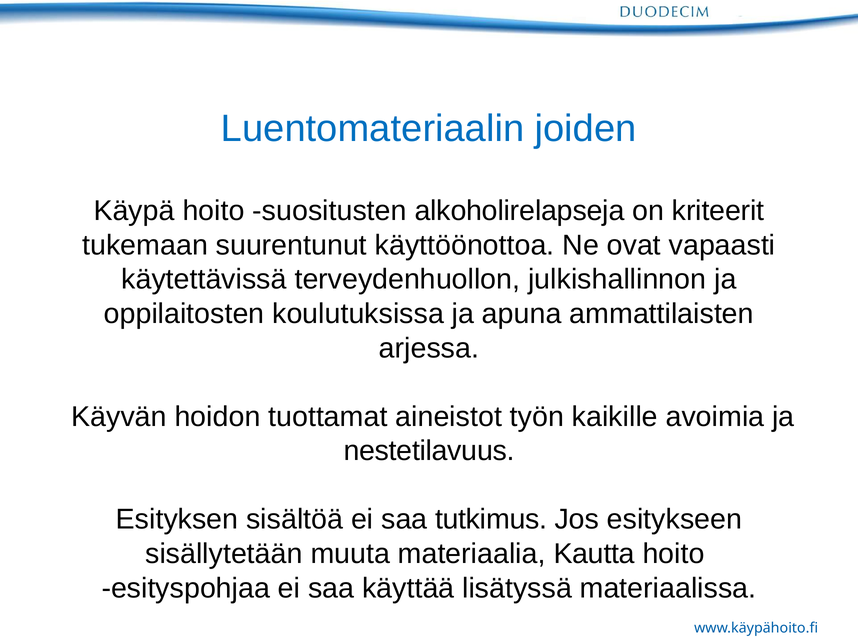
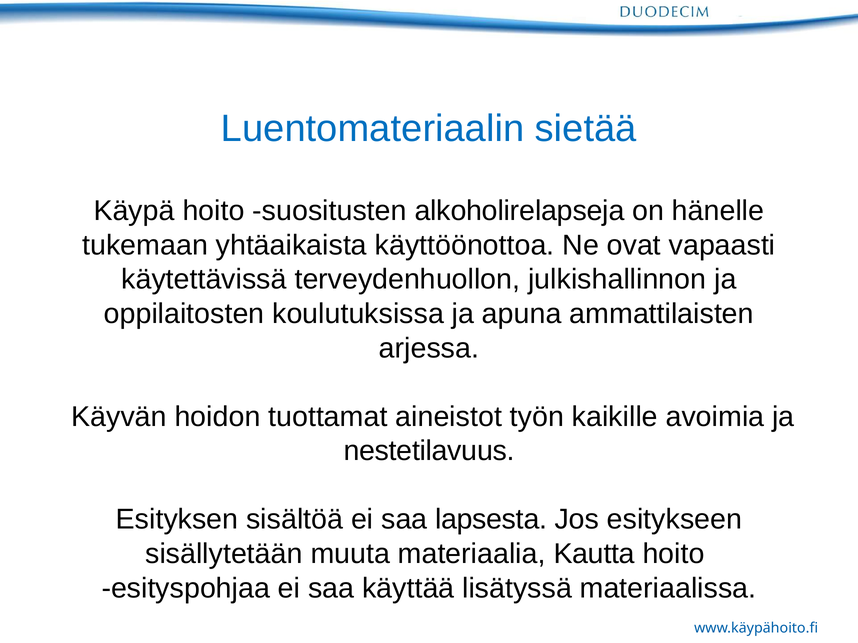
joiden: joiden -> sietää (586, 129)
kriteerit: kriteerit -> hänelle (718, 211)
suurentunut: suurentunut -> yhtäaikaista (291, 245)
tutkimus: tutkimus -> lapsesta (491, 520)
